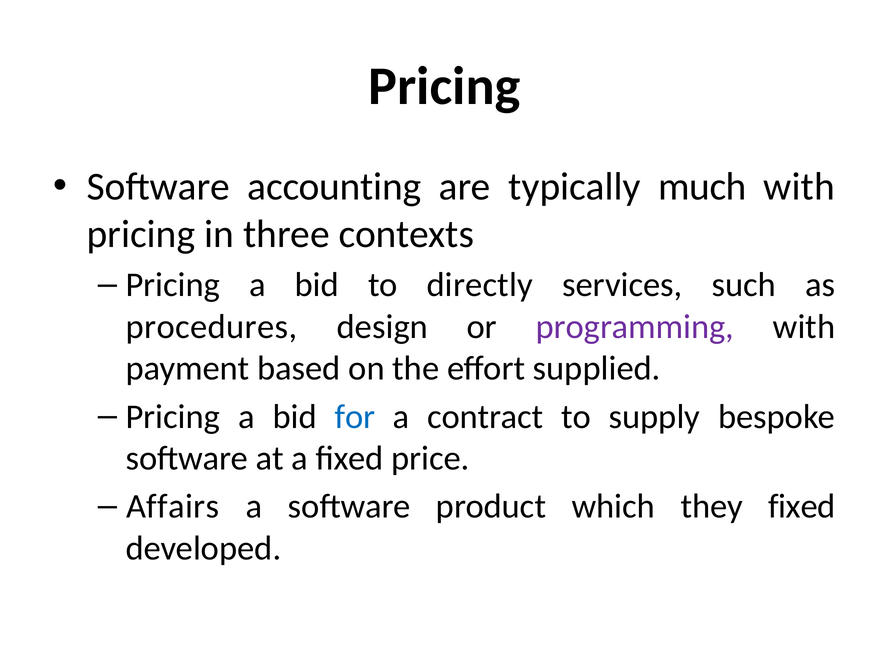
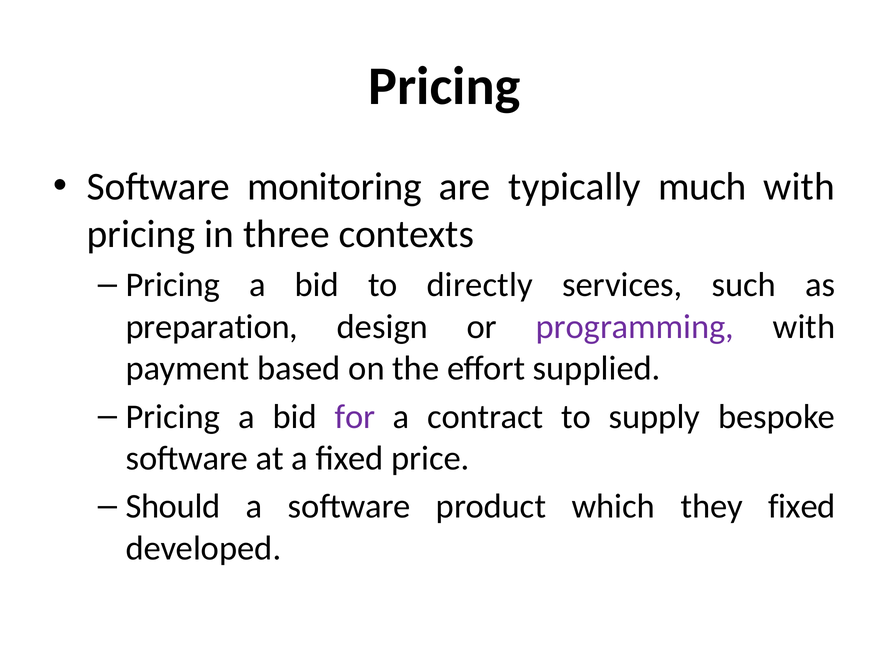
accounting: accounting -> monitoring (334, 186)
procedures: procedures -> preparation (212, 326)
for colour: blue -> purple (355, 416)
Affairs: Affairs -> Should (173, 506)
